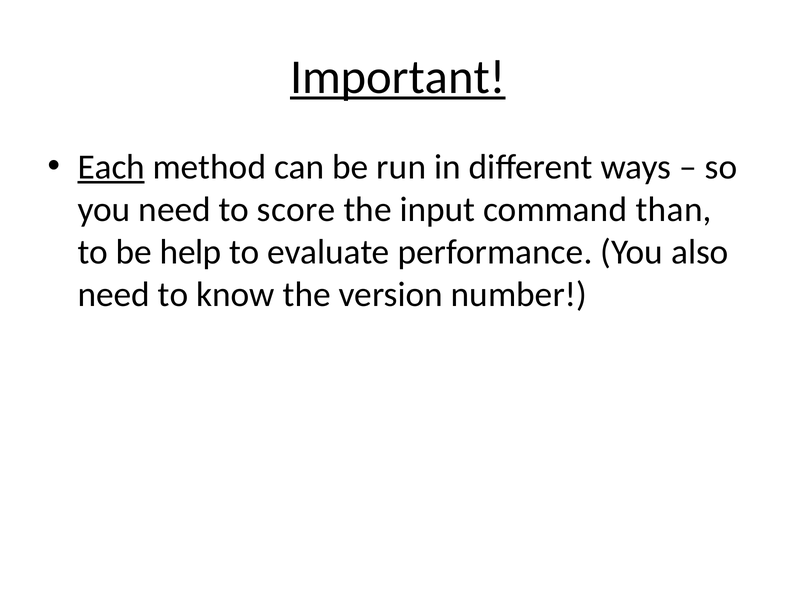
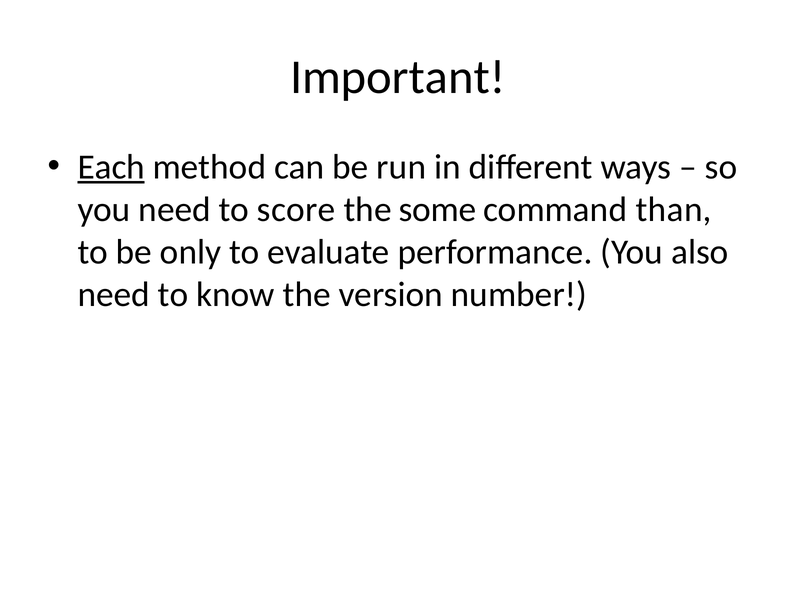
Important underline: present -> none (398, 77)
input: input -> some (438, 209)
help: help -> only (191, 252)
